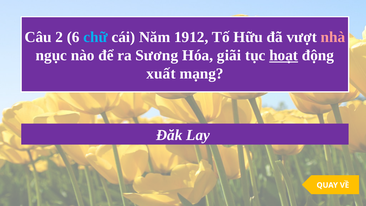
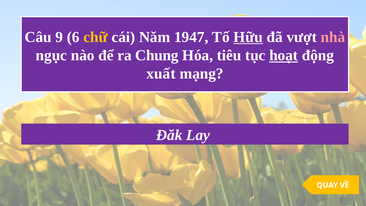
2: 2 -> 9 (59, 37)
chữ colour: light blue -> yellow (96, 37)
1912: 1912 -> 1947 (191, 37)
Hữu underline: none -> present (248, 37)
Sương: Sương -> Chung (157, 55)
giãi: giãi -> tiêu (229, 55)
